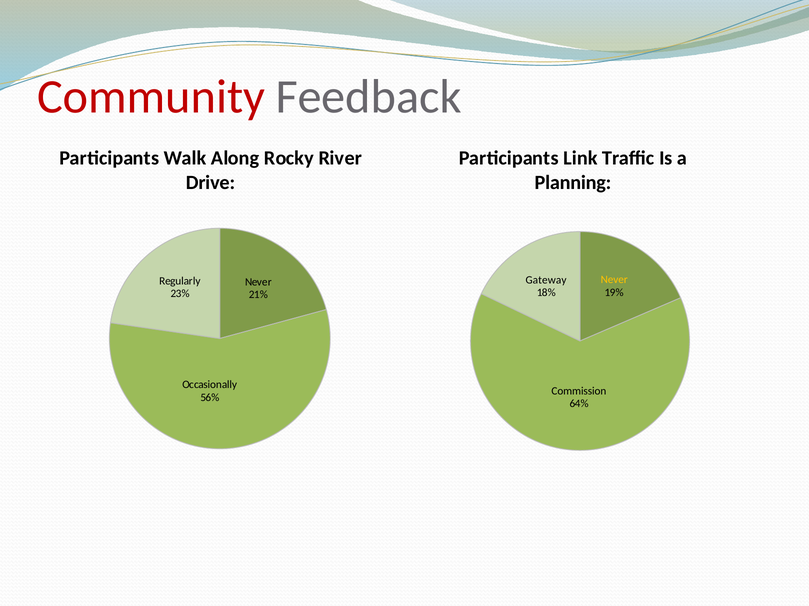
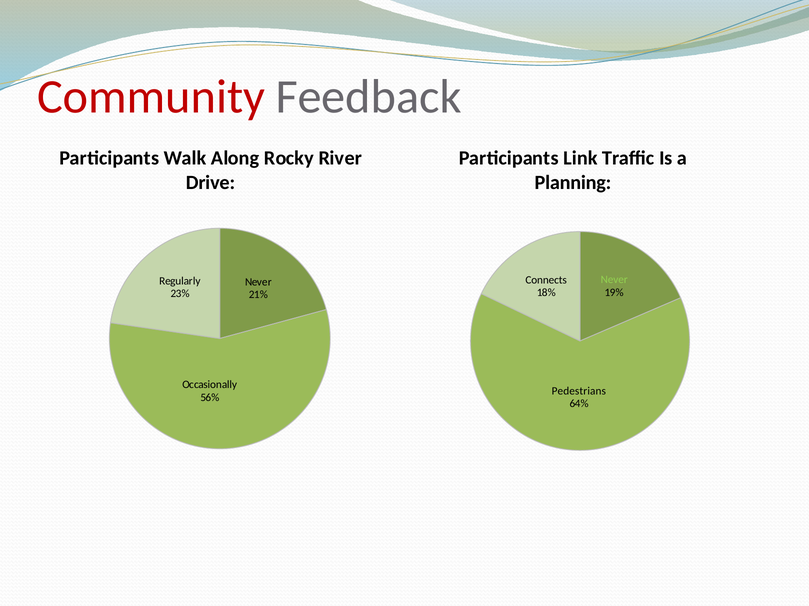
Never colour: yellow -> light green (614, 280)
Gateway: Gateway -> Connects (546, 280)
Commission: Commission -> Pedestrians (579, 391)
